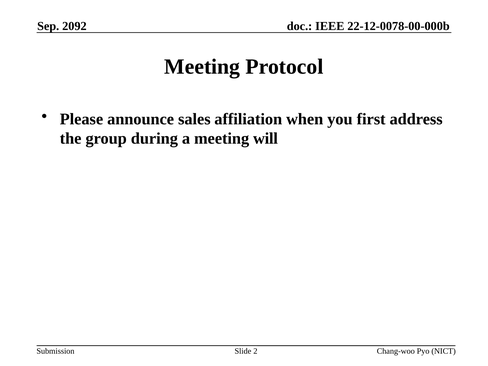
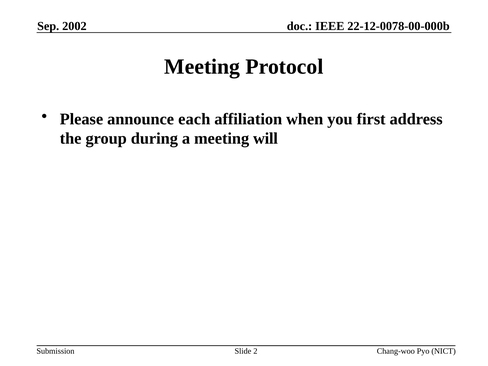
2092: 2092 -> 2002 (74, 26)
sales: sales -> each (194, 119)
